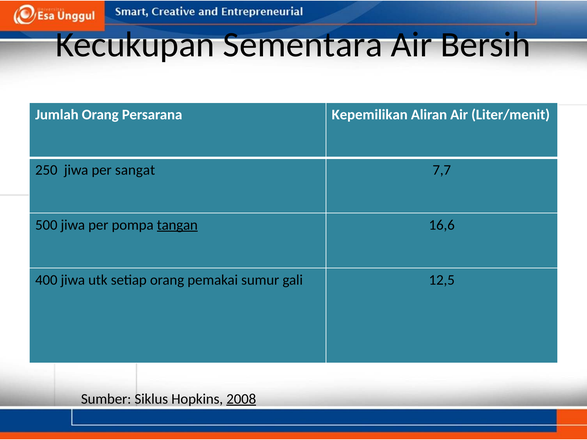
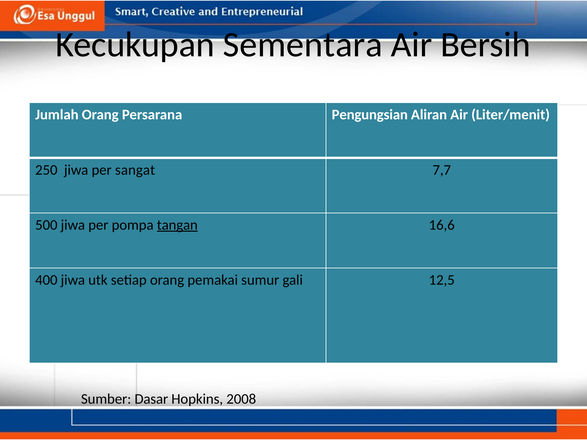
Kepemilikan: Kepemilikan -> Pengungsian (370, 115)
Siklus: Siklus -> Dasar (151, 399)
2008 underline: present -> none (241, 399)
